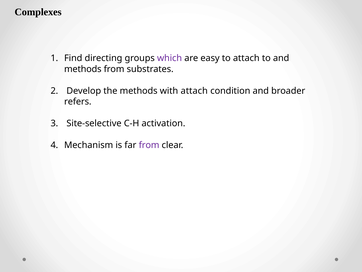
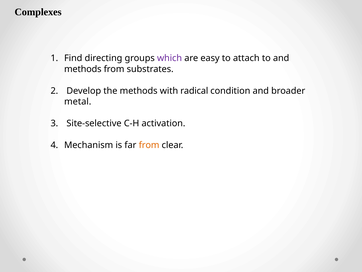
with attach: attach -> radical (194, 91)
refers: refers -> metal (78, 101)
from colour: purple -> orange (149, 145)
